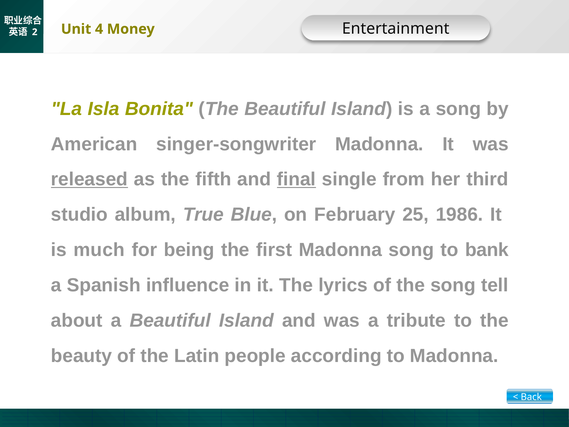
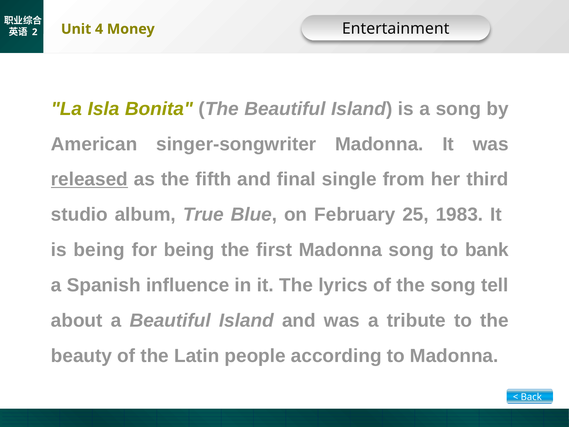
final underline: present -> none (296, 179)
1986: 1986 -> 1983 (459, 215)
is much: much -> being (99, 250)
